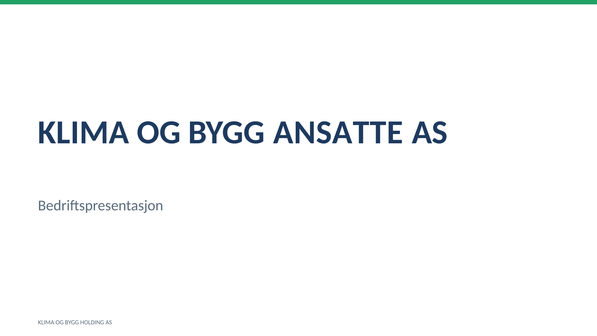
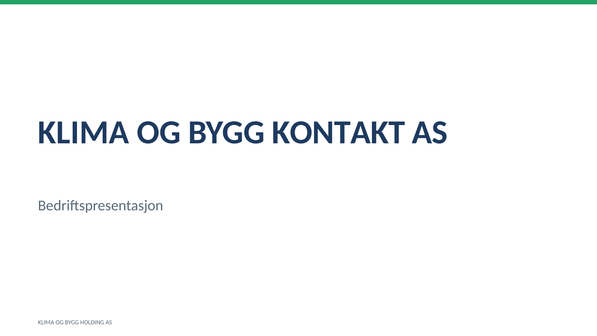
ANSATTE: ANSATTE -> KONTAKT (338, 132)
